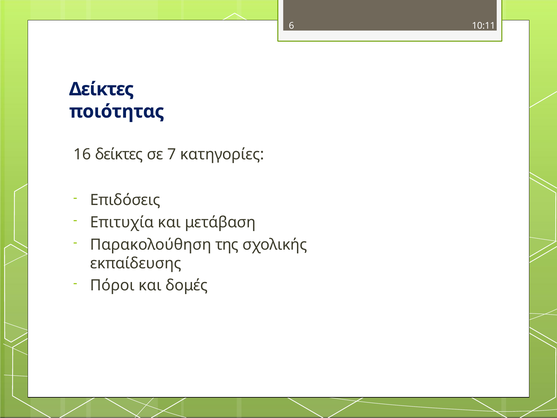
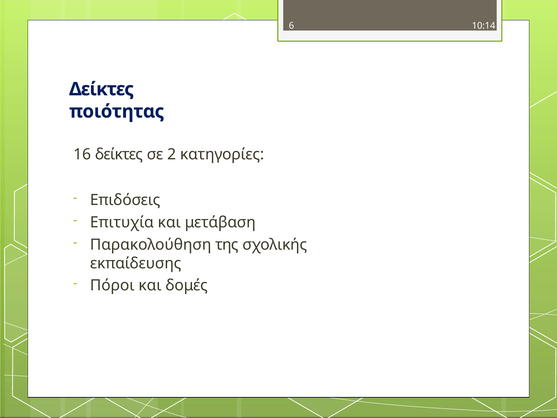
10:11: 10:11 -> 10:14 (484, 26)
7: 7 -> 2 (172, 154)
